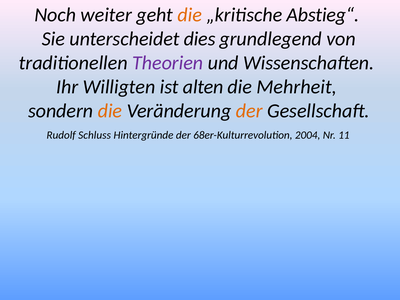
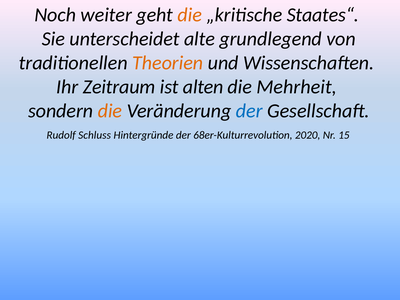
Abstieg“: Abstieg“ -> Staates“ (323, 15)
dies: dies -> alte (200, 39)
Theorien colour: purple -> orange (168, 63)
Willigten: Willigten -> Zeitraum (119, 87)
der colour: orange -> blue (249, 111)
2004: 2004 -> 2020 (308, 135)
11: 11 -> 15 (344, 135)
